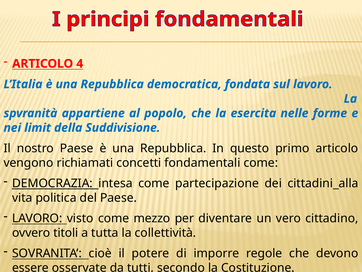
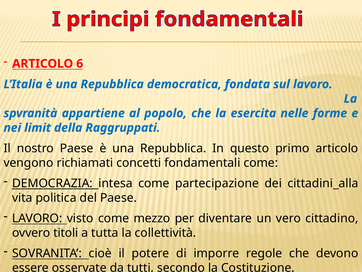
4: 4 -> 6 (80, 64)
Suddivisione: Suddivisione -> Raggruppati (123, 128)
